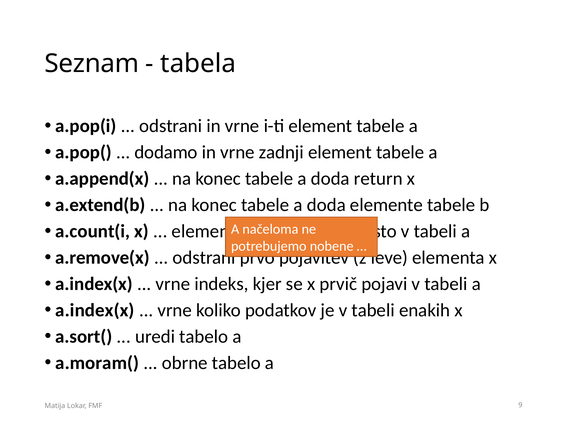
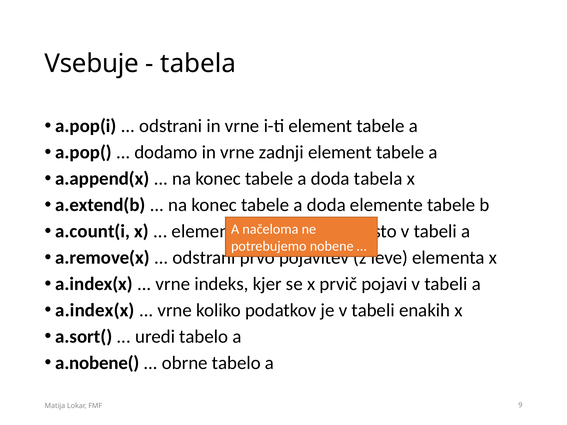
Seznam: Seznam -> Vsebuje (92, 64)
doda return: return -> tabela (378, 179)
a.moram(: a.moram( -> a.nobene( (97, 363)
